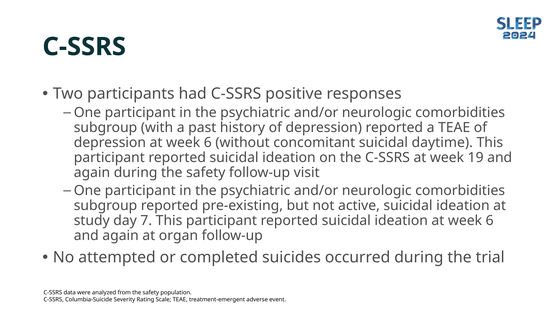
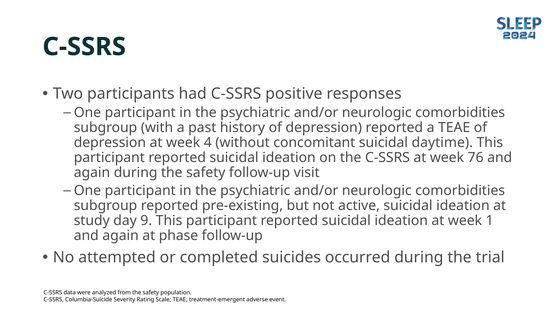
depression at week 6: 6 -> 4 (208, 143)
19: 19 -> 76 (476, 158)
7: 7 -> 9 (146, 221)
ideation at week 6: 6 -> 1 (490, 221)
organ: organ -> phase (178, 236)
